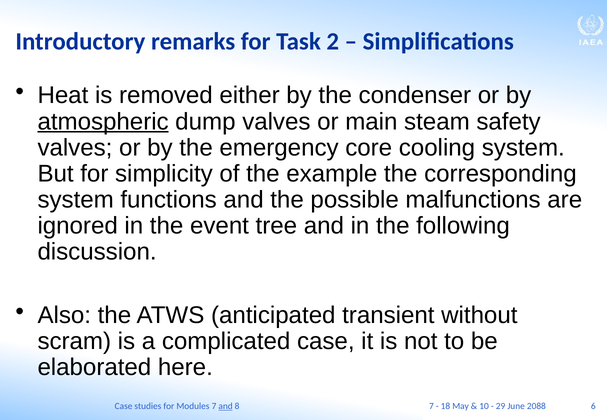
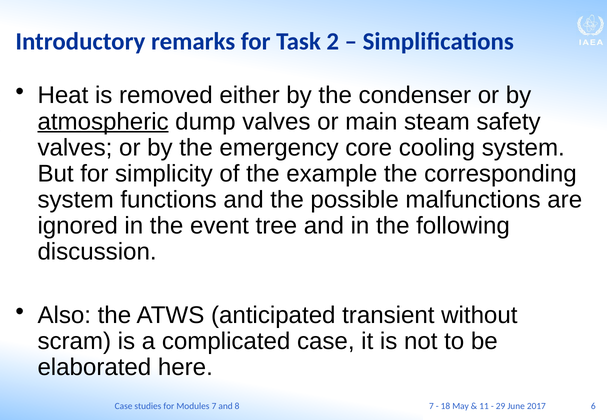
and underline: present -> none (226, 407)
10: 10 -> 11 (484, 407)
2088: 2088 -> 2017 (536, 407)
